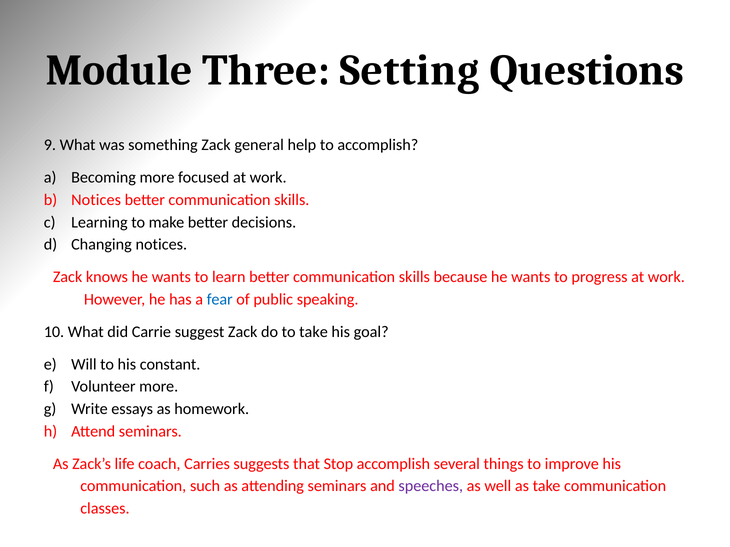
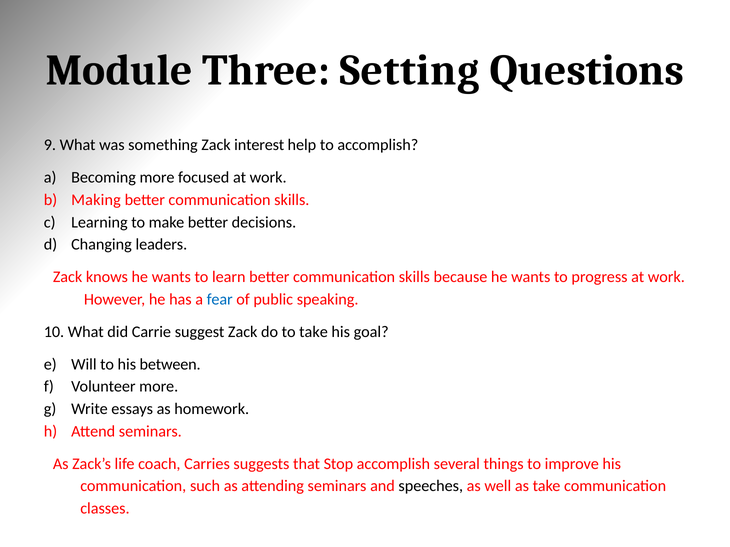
general: general -> interest (259, 145)
Notices: Notices -> Making (96, 200)
Changing notices: notices -> leaders (161, 245)
constant: constant -> between (170, 365)
speeches colour: purple -> black (431, 487)
